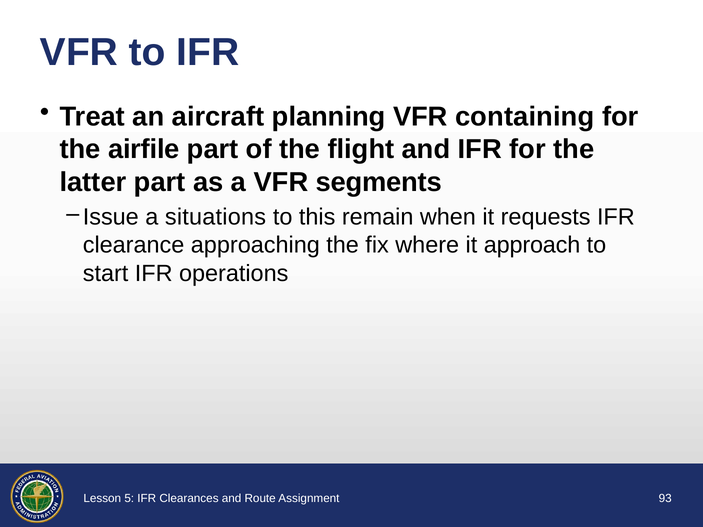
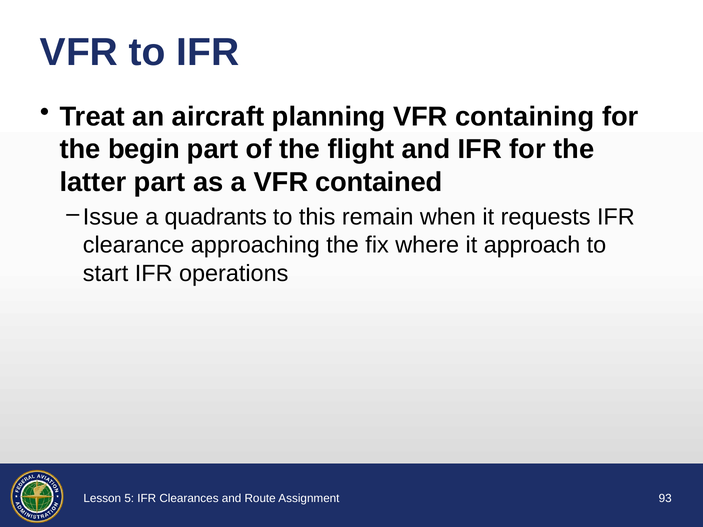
airfile: airfile -> begin (144, 149)
segments: segments -> contained (379, 182)
situations: situations -> quadrants (216, 217)
